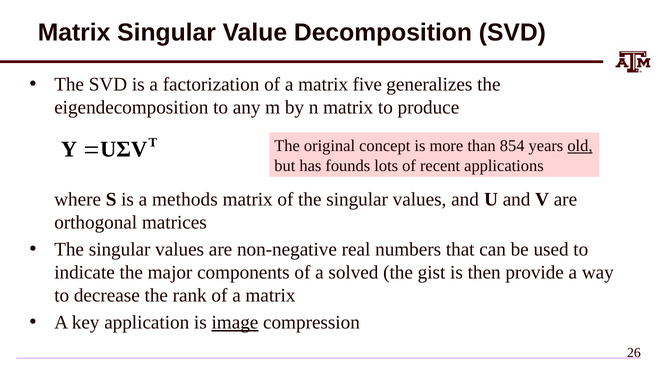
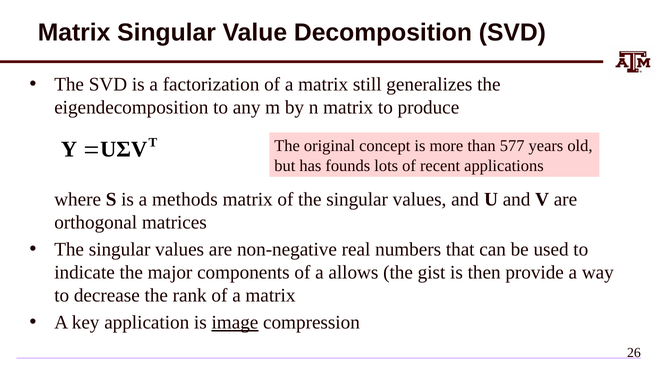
five: five -> still (367, 84)
854: 854 -> 577 (512, 146)
old underline: present -> none (580, 146)
solved: solved -> allows (353, 273)
